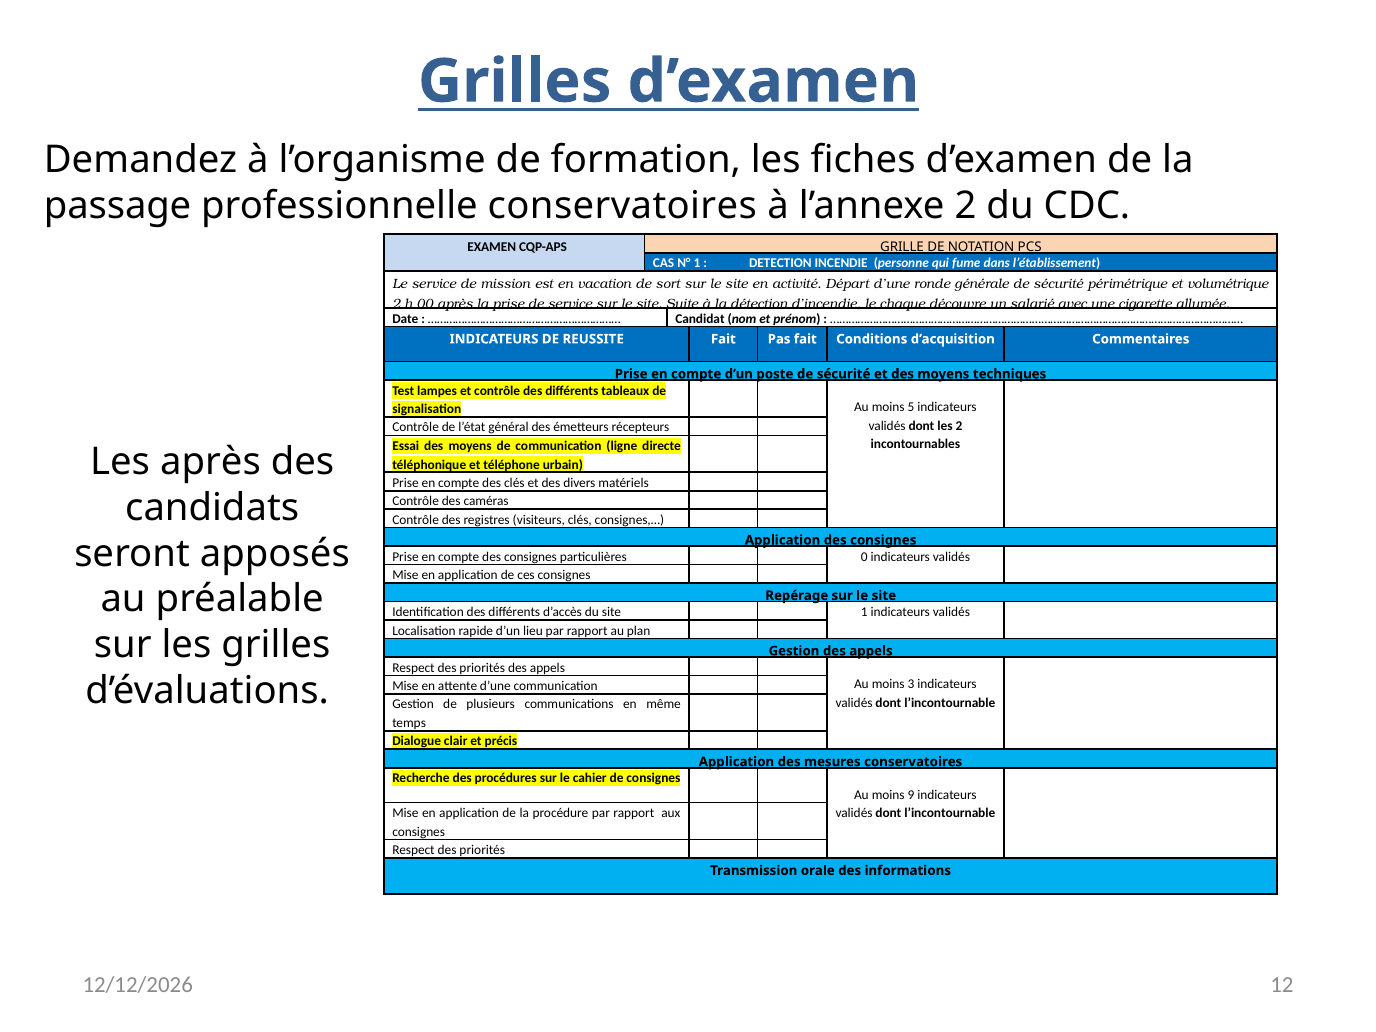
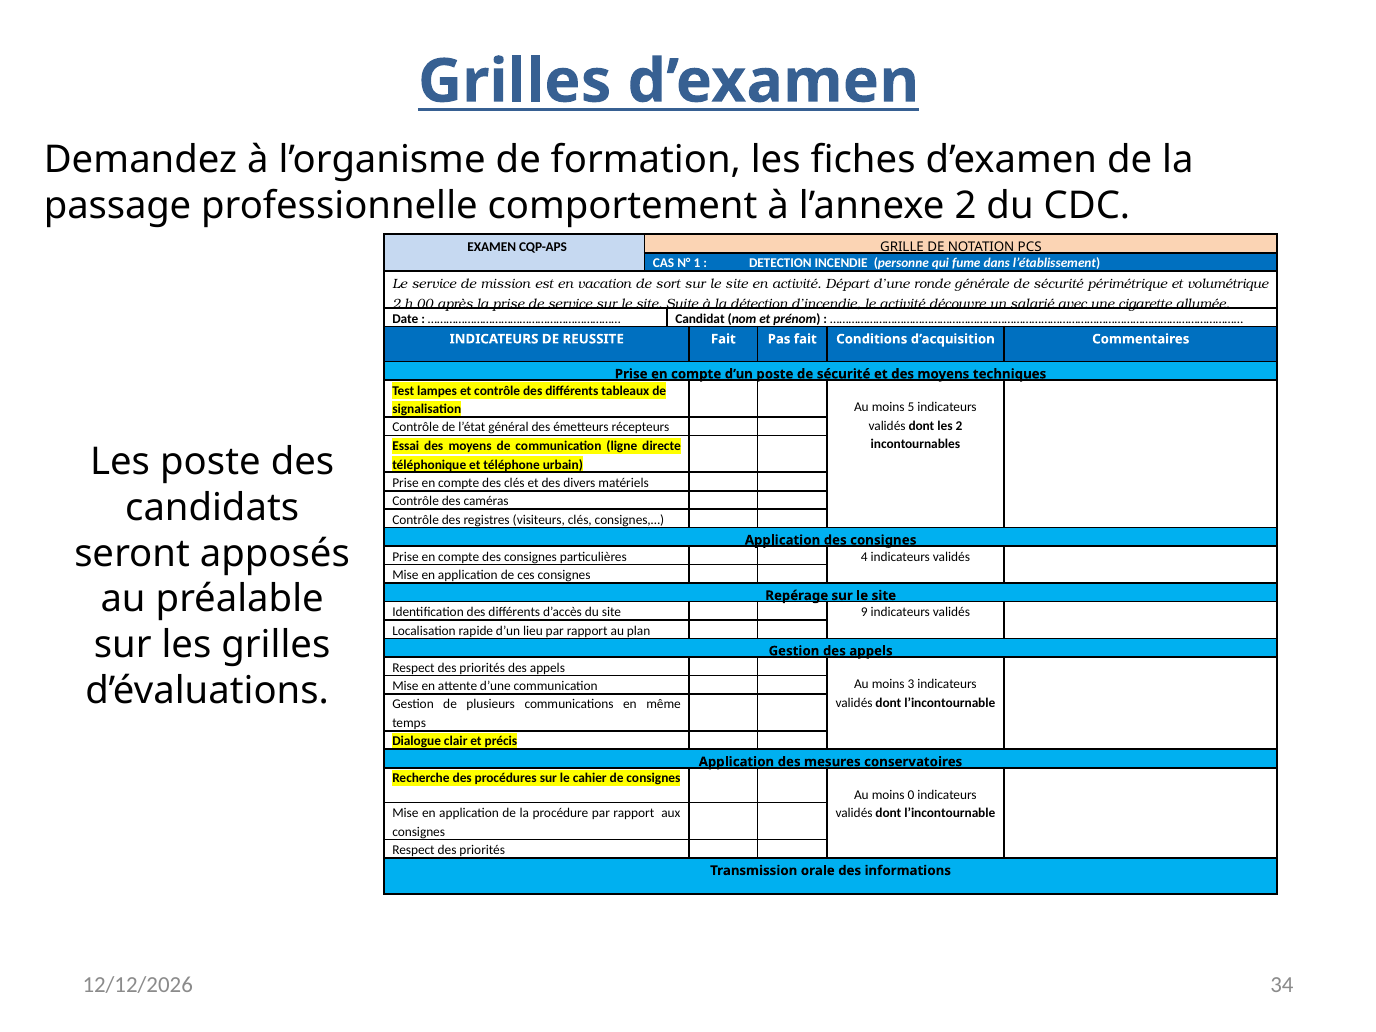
professionnelle conservatoires: conservatoires -> comportement (623, 206)
le chaque: chaque -> activité (902, 304)
Les après: après -> poste (210, 462)
0: 0 -> 4 (864, 557)
site 1: 1 -> 9 (864, 612)
9: 9 -> 0 (911, 795)
12: 12 -> 34 (1282, 985)
